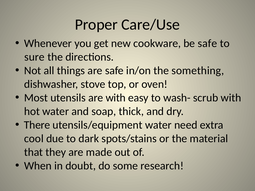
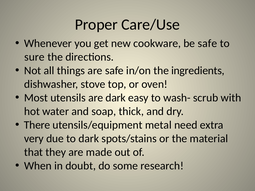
something: something -> ingredients (198, 71)
are with: with -> dark (116, 98)
utensils/equipment water: water -> metal (158, 125)
cool: cool -> very (34, 139)
